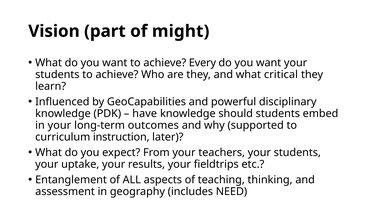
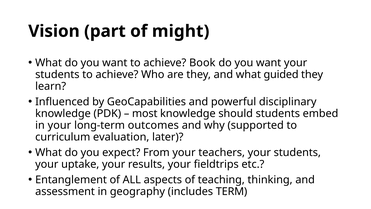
Every: Every -> Book (202, 63)
critical: critical -> guided (281, 74)
have: have -> most (145, 113)
instruction: instruction -> evaluation (121, 137)
NEED: NEED -> TERM (232, 191)
